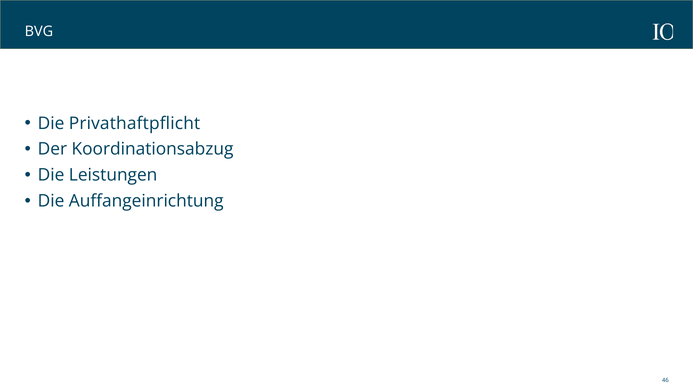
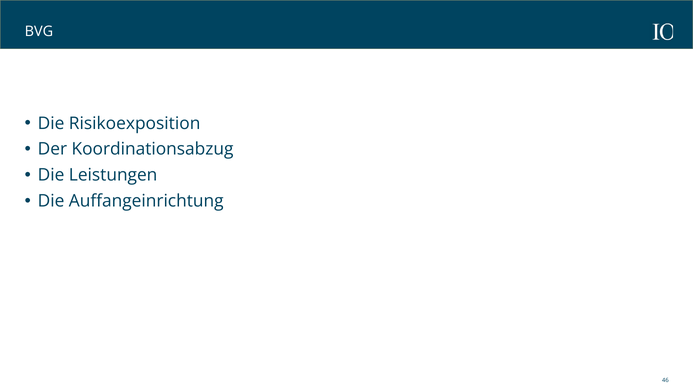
Privathaftpflicht: Privathaftpflicht -> Risikoexposition (135, 123)
